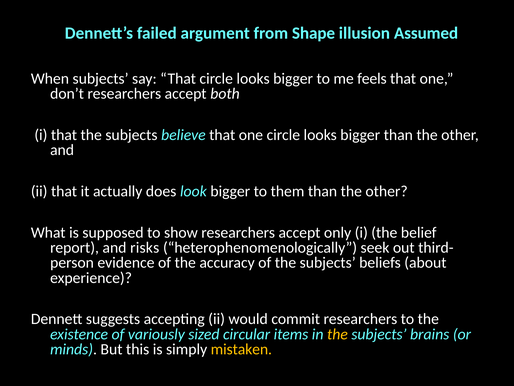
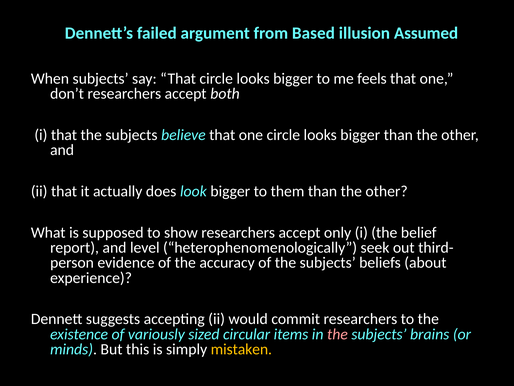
Shape: Shape -> Based (313, 33)
risks: risks -> level (145, 247)
the colour: yellow -> pink (337, 334)
